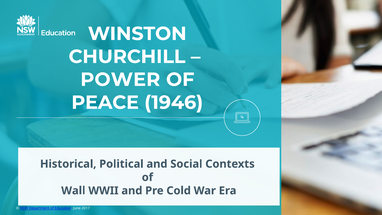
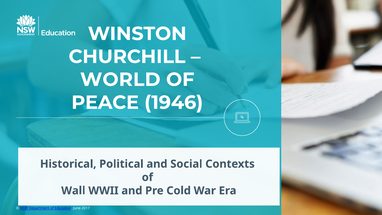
POWER: POWER -> WORLD (120, 80)
